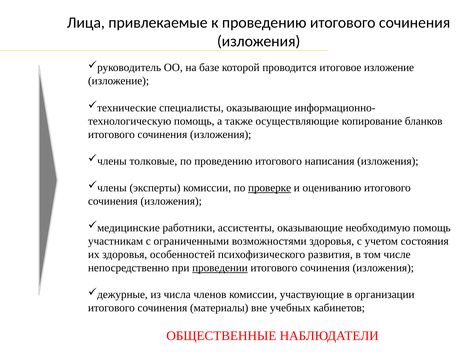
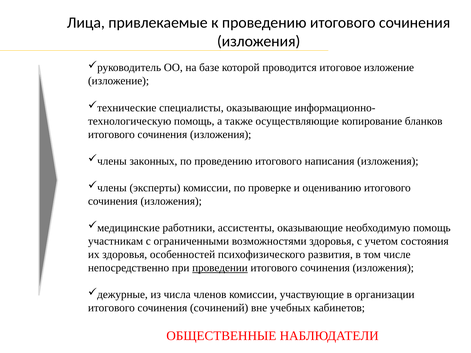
толковые: толковые -> законных (153, 161)
проверке underline: present -> none (270, 188)
материалы: материалы -> сочинений (219, 308)
